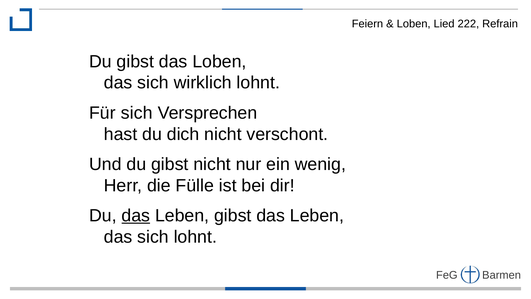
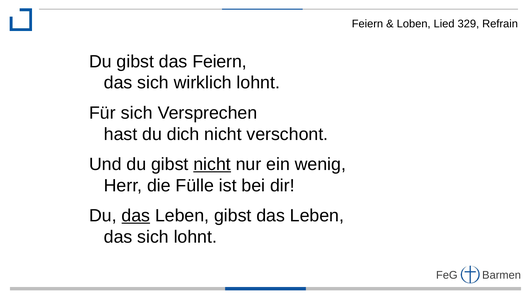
222: 222 -> 329 (468, 24)
das Loben: Loben -> Feiern (220, 61)
nicht underline: none -> present (212, 164)
